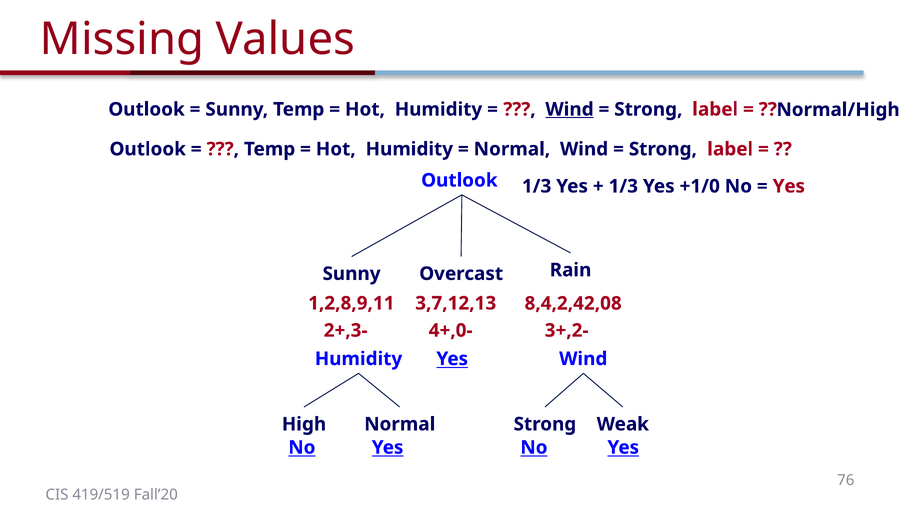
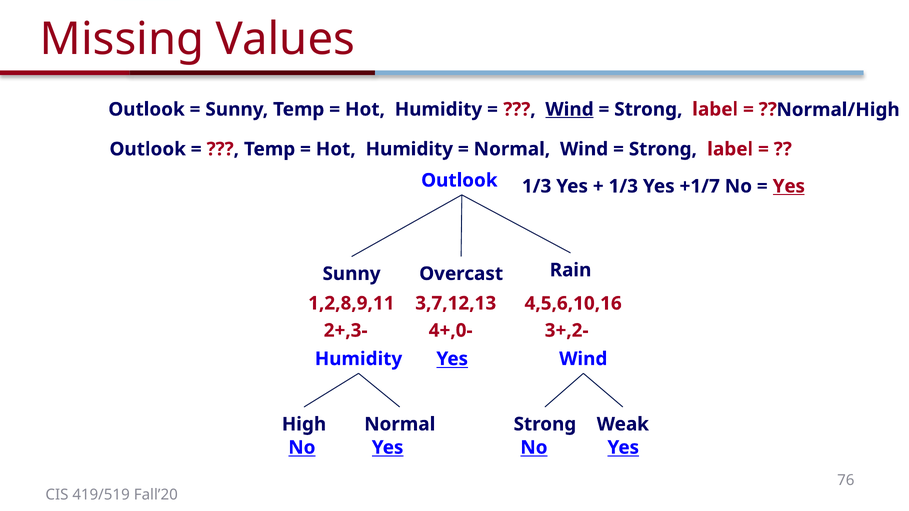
+1/0: +1/0 -> +1/7 (700, 186)
Yes underline: none -> present (789, 186)
8,4,2,42,08: 8,4,2,42,08 -> 4,5,6,10,16 (573, 304)
